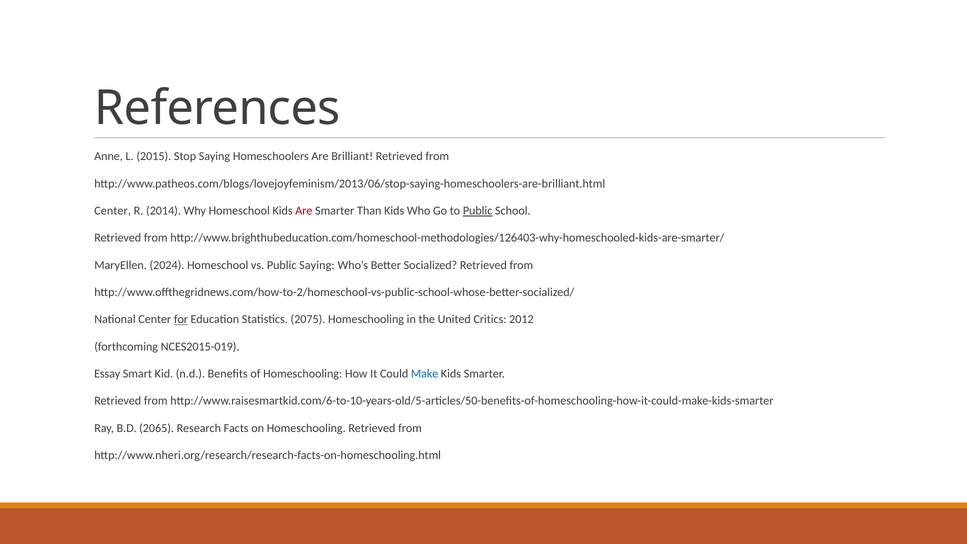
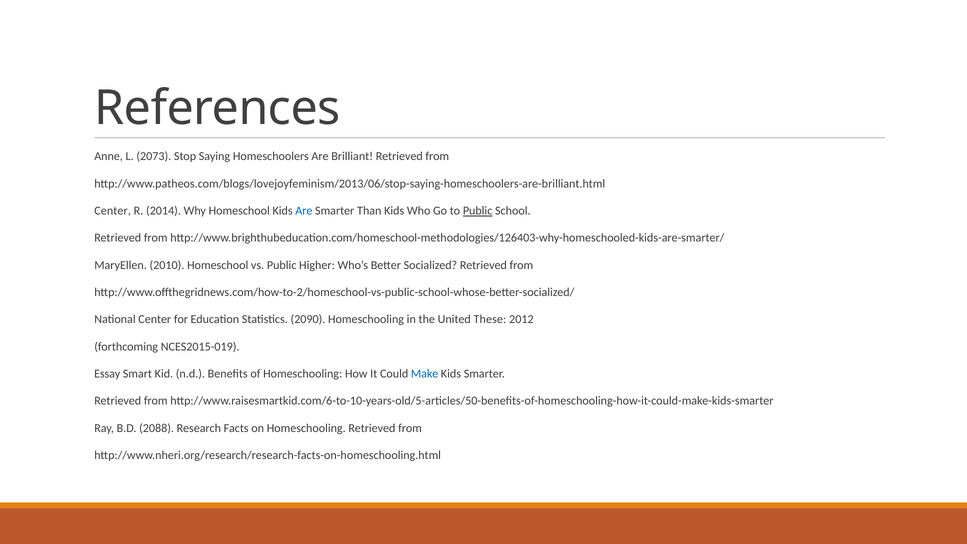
2015: 2015 -> 2073 (154, 156)
Are colour: red -> blue (304, 211)
2024: 2024 -> 2010 (167, 265)
Public Saying: Saying -> Higher (317, 265)
for underline: present -> none (181, 319)
2075: 2075 -> 2090 (308, 319)
Critics: Critics -> These (490, 319)
2065: 2065 -> 2088 (157, 428)
